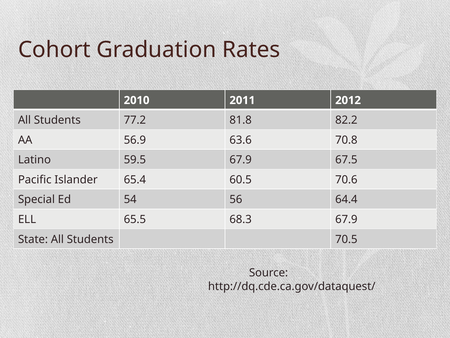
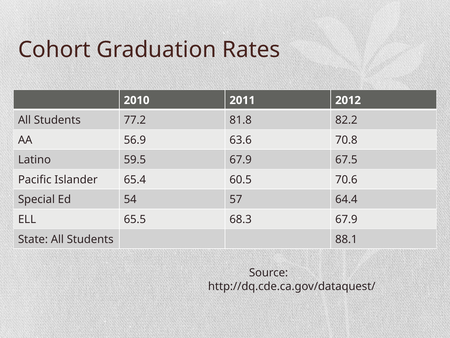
56: 56 -> 57 (236, 199)
70.5: 70.5 -> 88.1 (346, 239)
